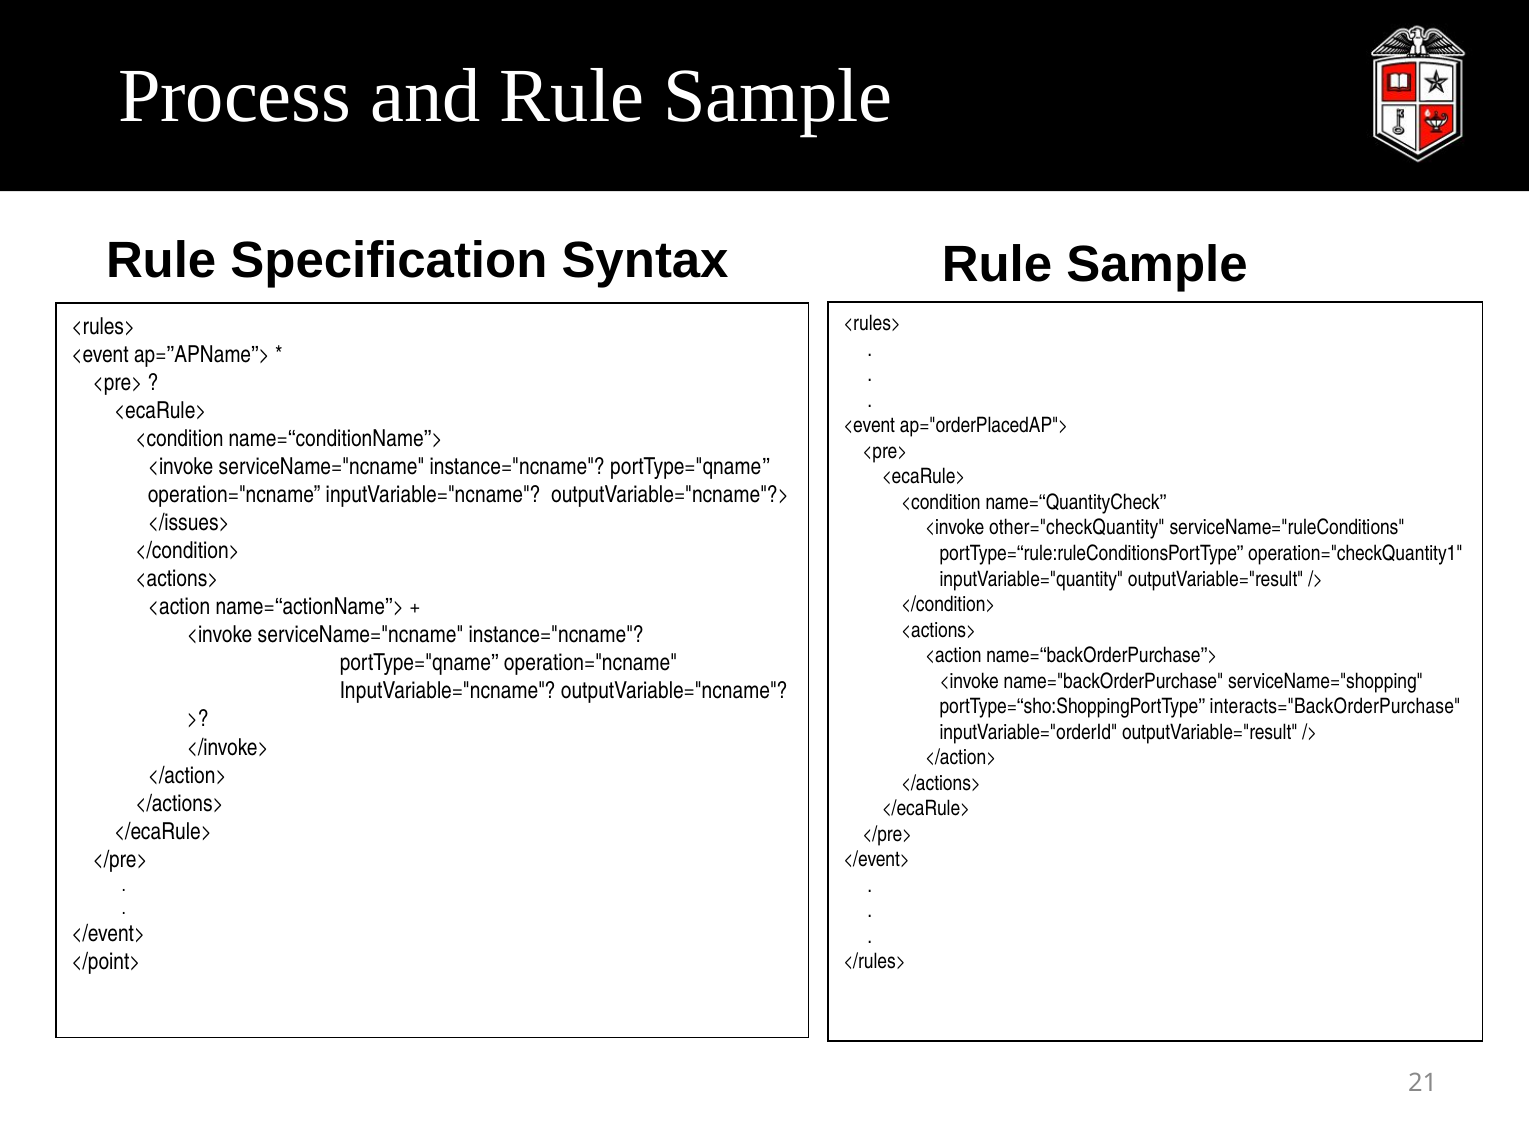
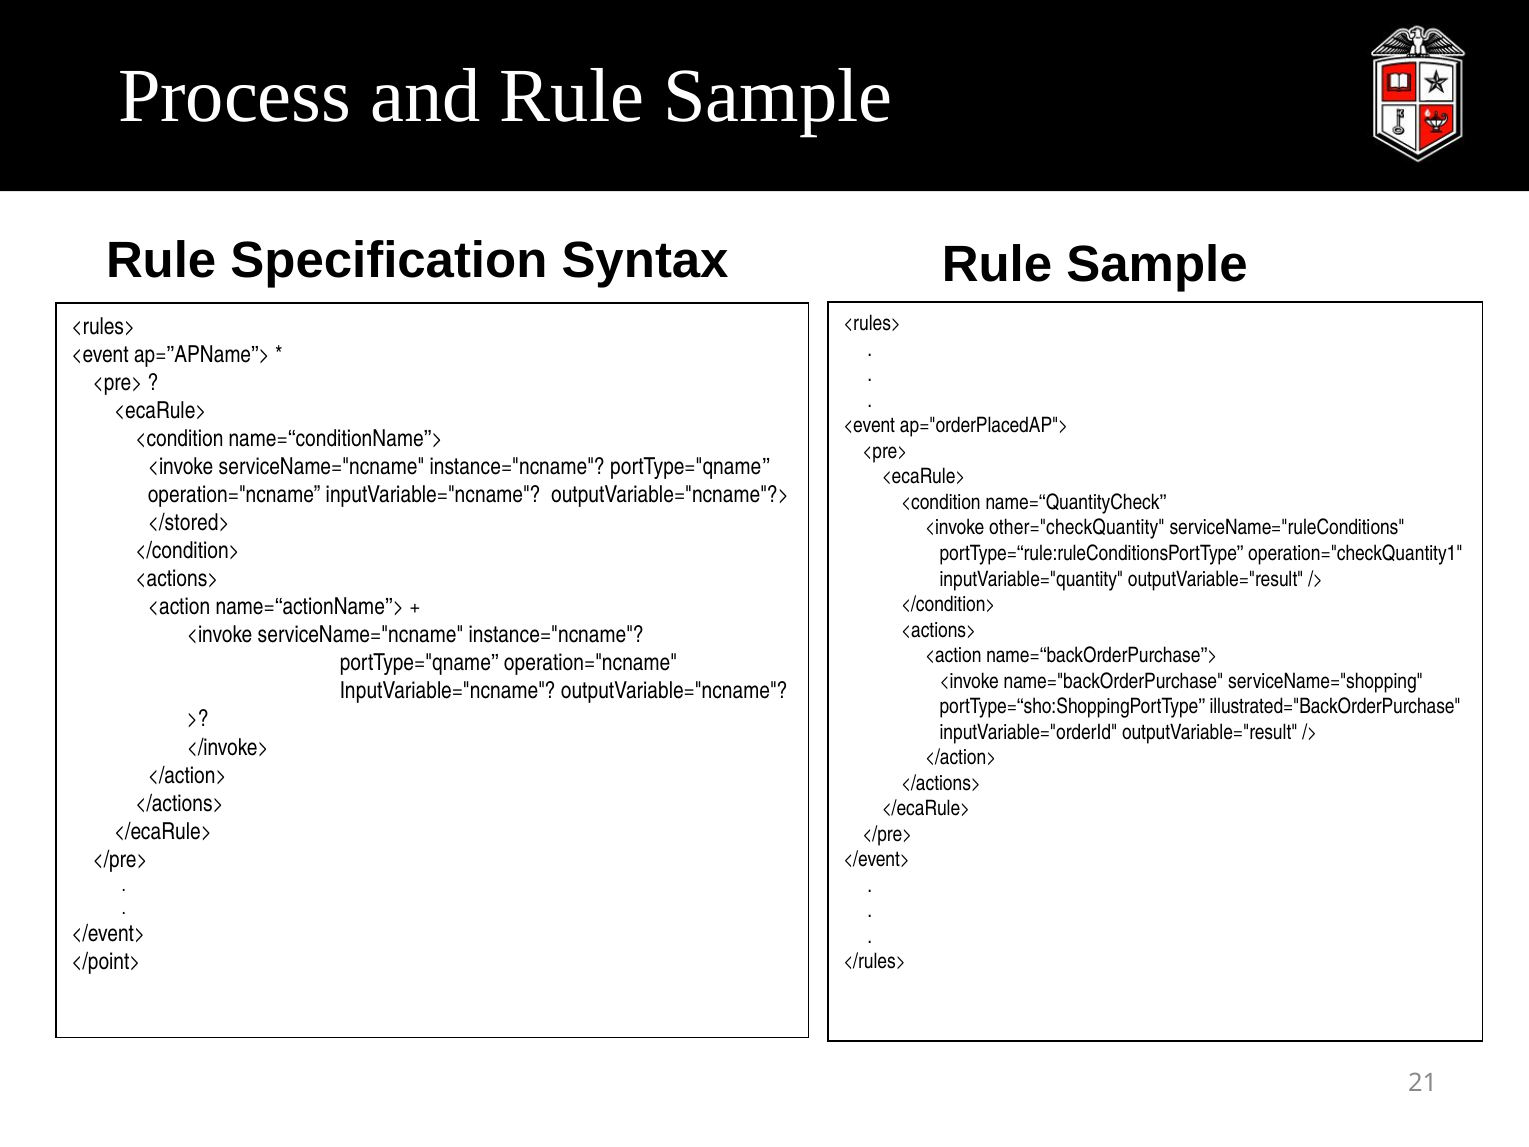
</issues>: </issues> -> </stored> (189, 523)
interacts="BackOrderPurchase: interacts="BackOrderPurchase -> illustrated="BackOrderPurchase (1335, 707)
